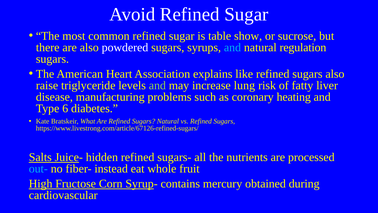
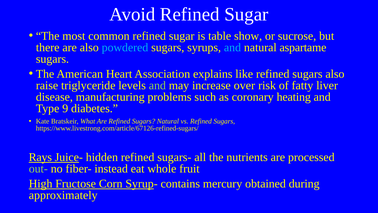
powdered colour: white -> light blue (125, 47)
regulation: regulation -> aspartame (303, 47)
lung: lung -> over (244, 85)
6: 6 -> 9 (65, 108)
Salts: Salts -> Rays (40, 157)
out- colour: light blue -> light green (38, 168)
cardiovascular: cardiovascular -> approximately (63, 195)
